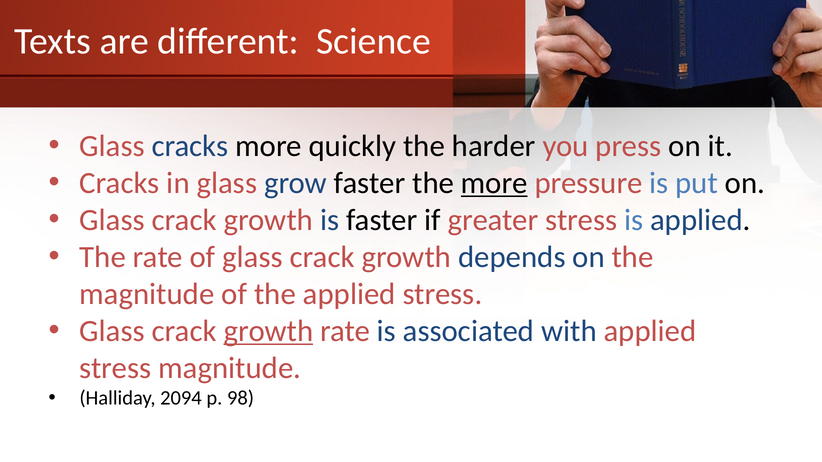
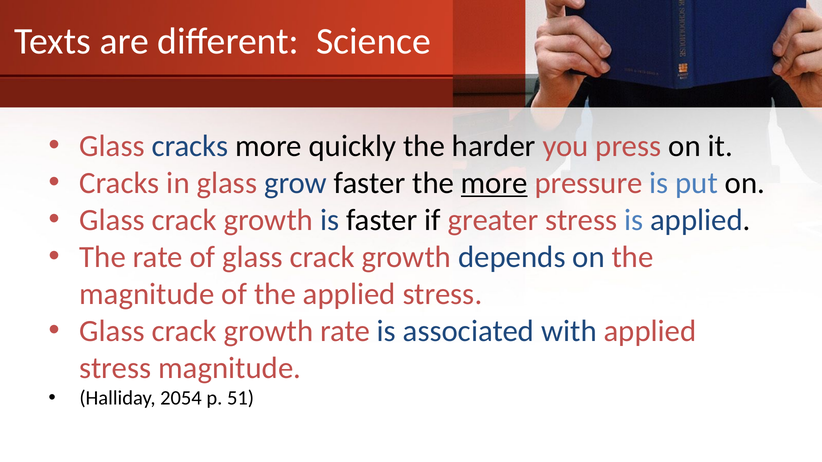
growth underline: present -> none (268, 331)
2094: 2094 -> 2054 (181, 398)
98: 98 -> 51 (241, 398)
